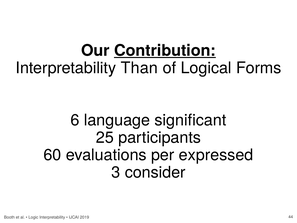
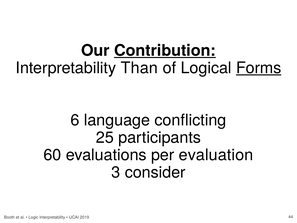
Forms underline: none -> present (259, 68)
significant: significant -> conflicting (190, 120)
expressed: expressed -> evaluation (216, 155)
